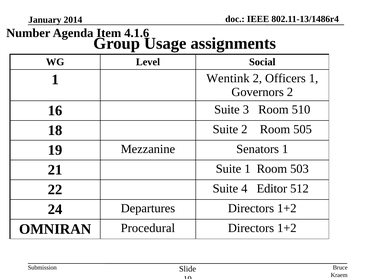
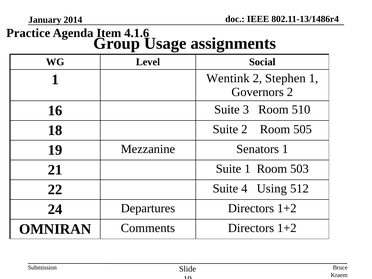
Number: Number -> Practice (28, 33)
Officers: Officers -> Stephen (285, 78)
Editor: Editor -> Using (272, 188)
Procedural: Procedural -> Comments (148, 228)
